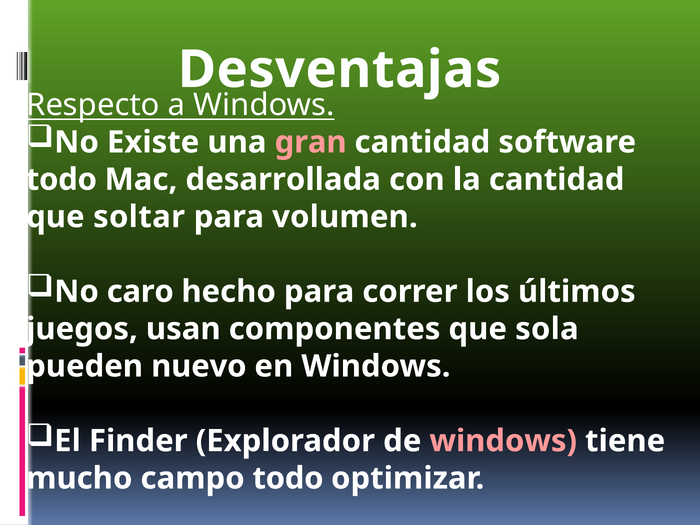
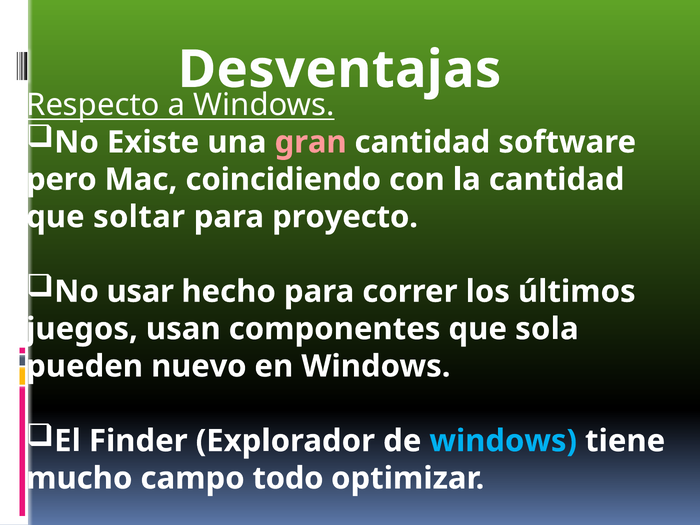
todo: todo -> pero (61, 180)
desarrollada: desarrollada -> coincidiendo (283, 180)
volumen: volumen -> proyecto (345, 217)
caro: caro -> usar (140, 292)
windows colour: pink -> light blue (503, 441)
